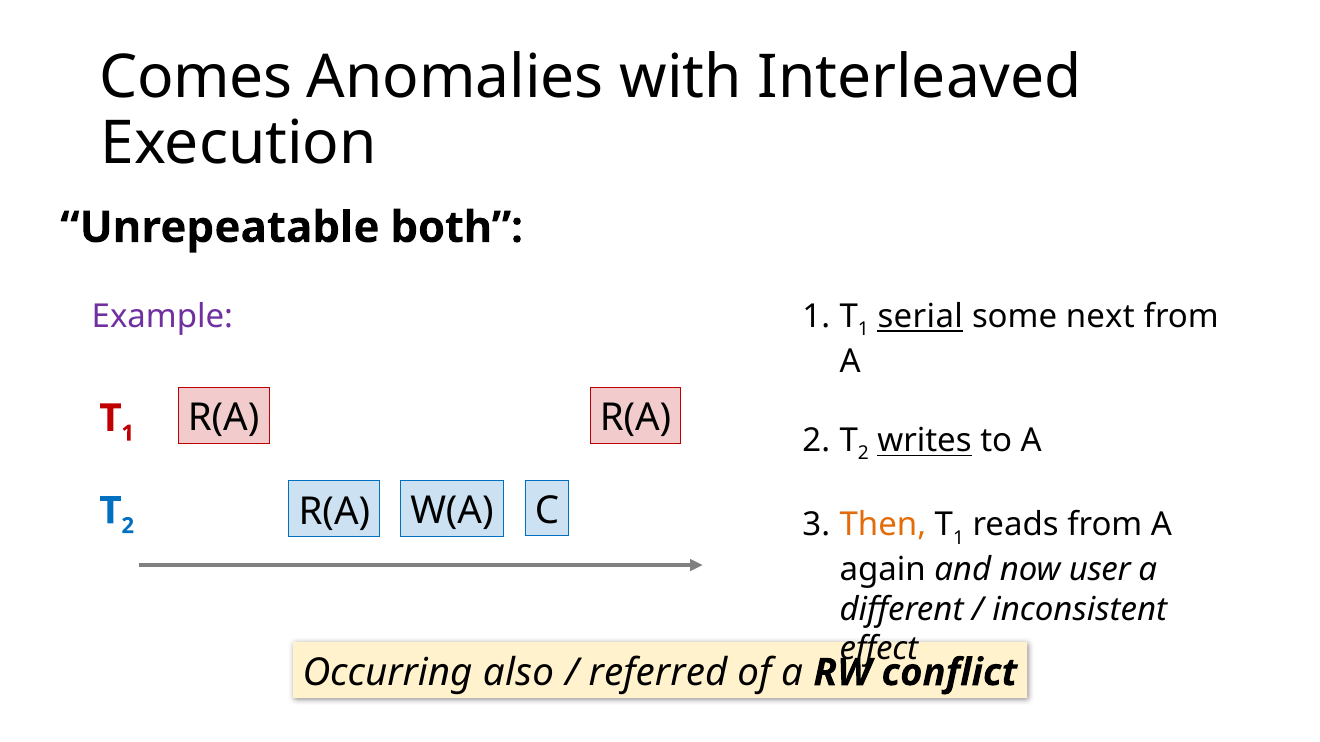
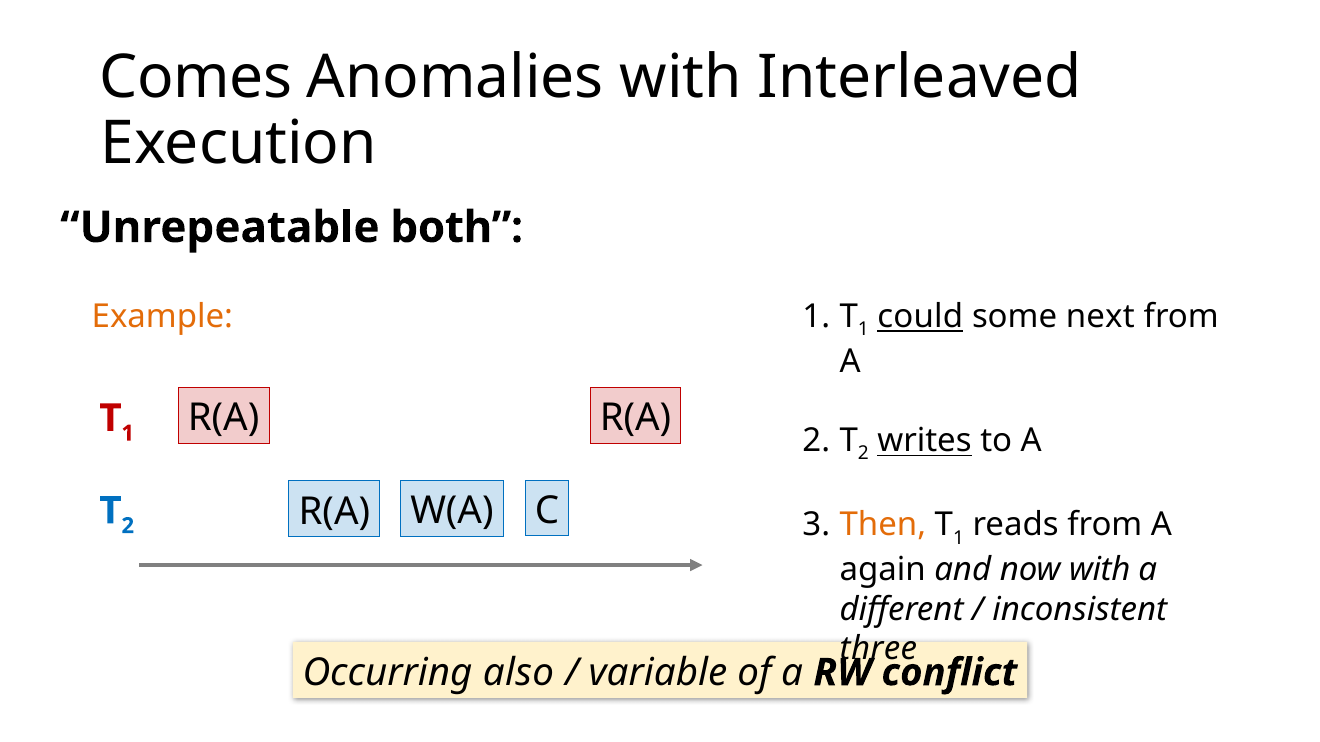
Example colour: purple -> orange (162, 316)
serial: serial -> could (920, 316)
now user: user -> with (1100, 570)
effect: effect -> three (878, 650)
referred: referred -> variable (658, 673)
